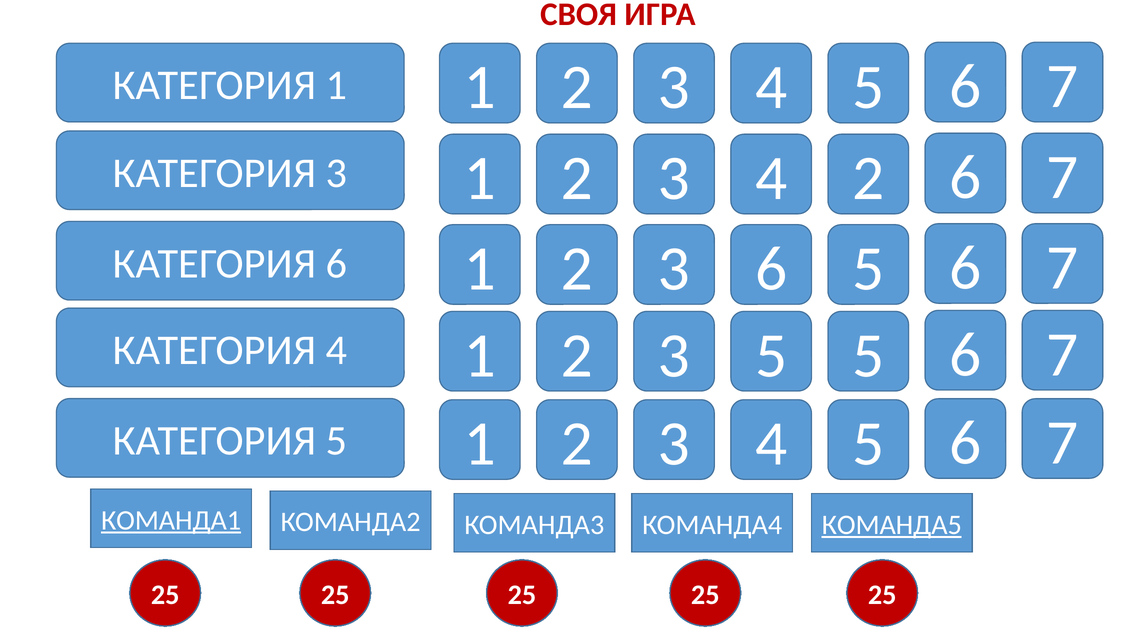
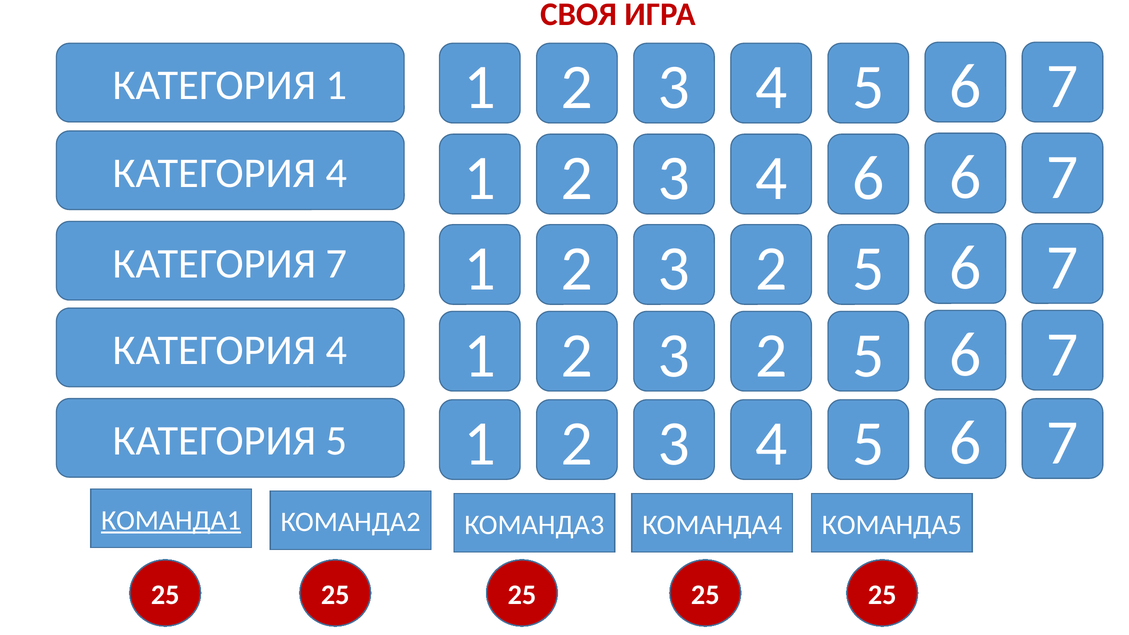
4 2: 2 -> 6 (868, 178)
3: 3 -> 4 (337, 173)
6: 6 -> 2 (771, 269)
КАТЕГОРИЯ 6: 6 -> 7 (337, 264)
5: 5 -> 2 (771, 356)
КОМАНДА5 underline: present -> none (892, 525)
